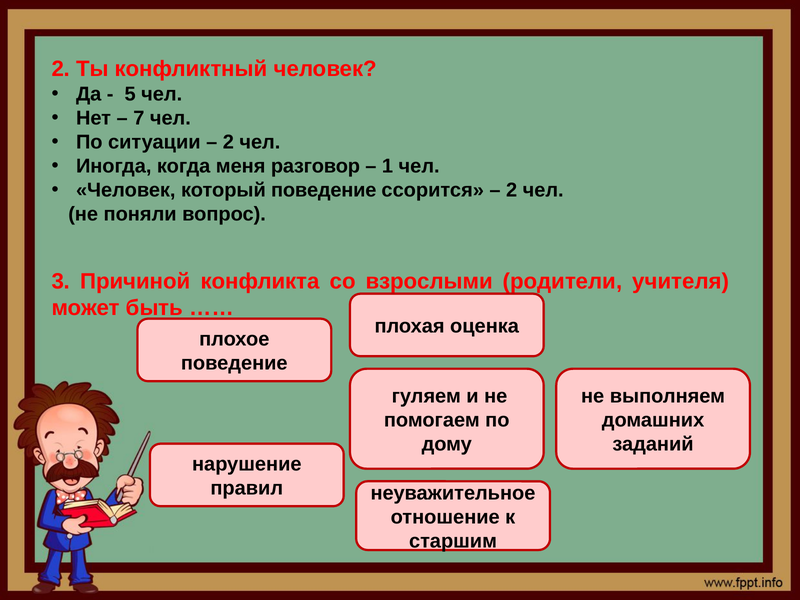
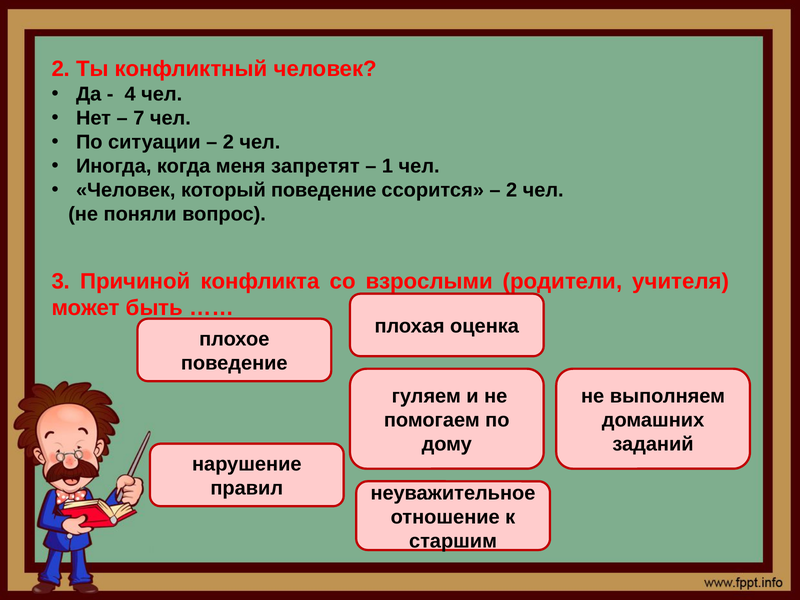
5: 5 -> 4 (130, 94)
разговор: разговор -> запретят (315, 166)
